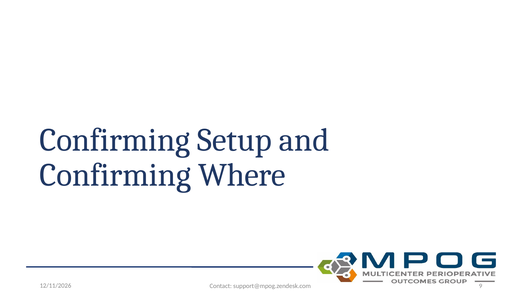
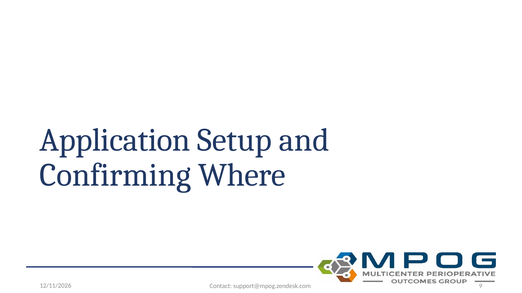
Confirming: Confirming -> Application (115, 140)
